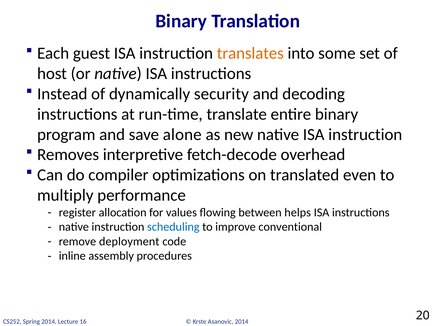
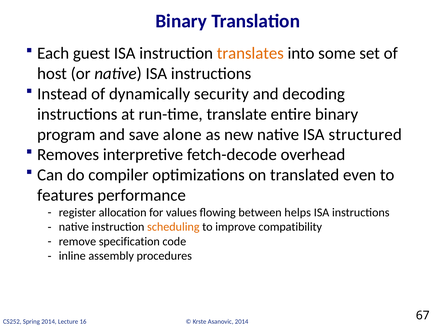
native ISA instruction: instruction -> structured (365, 134)
multiply: multiply -> features (65, 195)
scheduling colour: blue -> orange (173, 227)
conventional: conventional -> compatibility (290, 227)
deployment: deployment -> specification (129, 241)
20: 20 -> 67 (423, 315)
